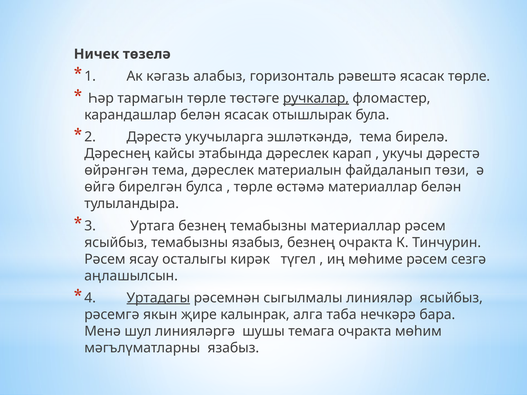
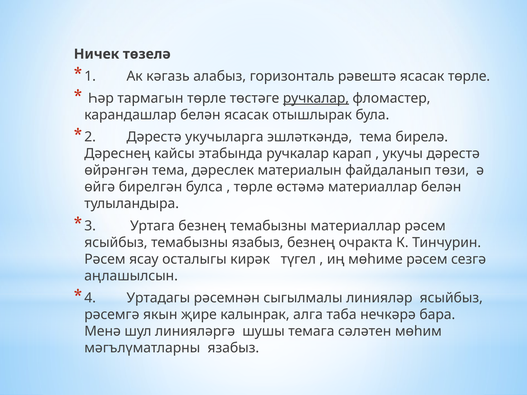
этабында дәреслек: дәреслек -> ручкалар (298, 154)
Уртадагы underline: present -> none (158, 298)
темага очракта: очракта -> сәләтен (365, 331)
